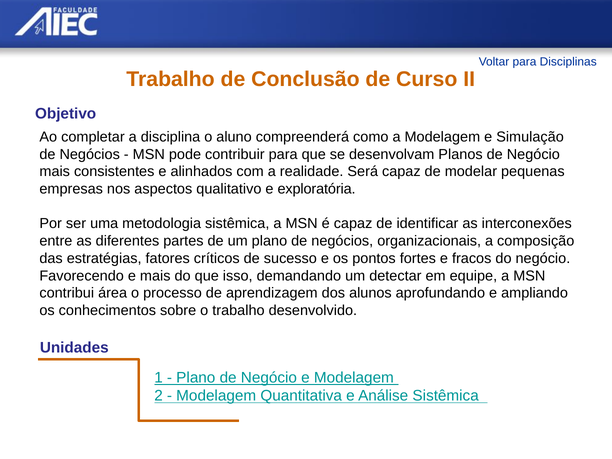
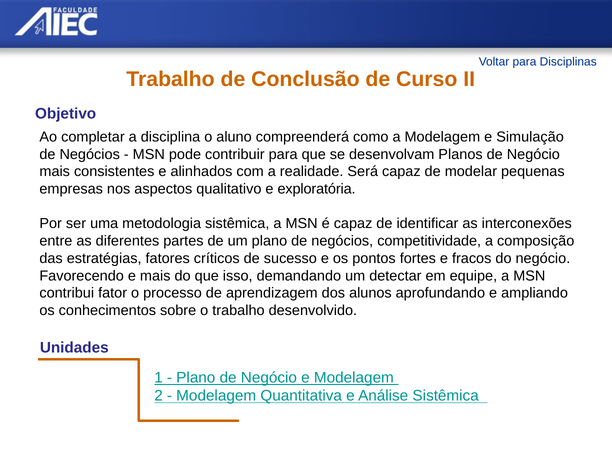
organizacionais: organizacionais -> competitividade (429, 241)
área: área -> fator (113, 293)
